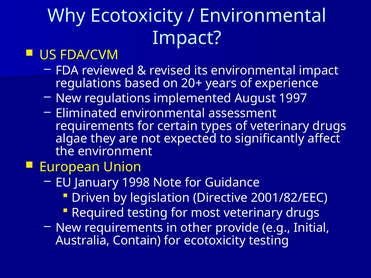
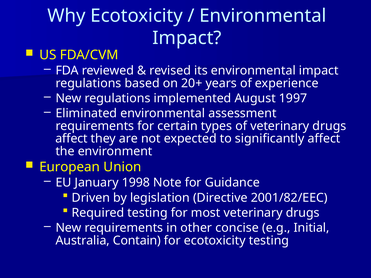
algae: algae -> affect (72, 139)
provide: provide -> concise (237, 228)
